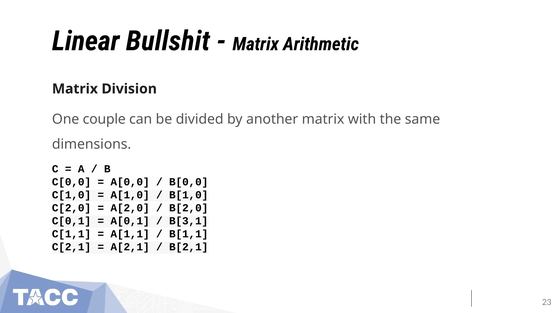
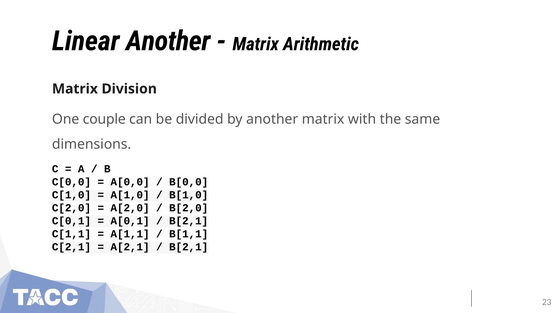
Linear Bullshit: Bullshit -> Another (168, 41)
B[3,1: B[3,1 -> B[2,1 (189, 221)
